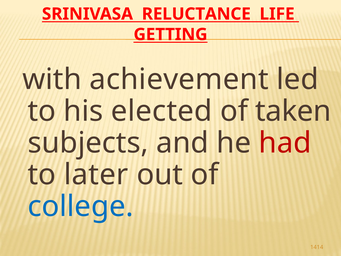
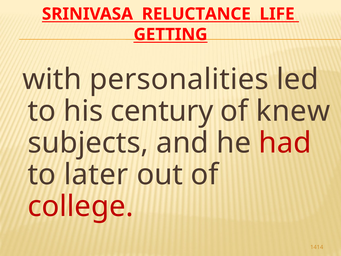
achievement: achievement -> personalities (179, 79)
elected: elected -> century (162, 111)
taken: taken -> knew (293, 111)
college colour: blue -> red (81, 206)
